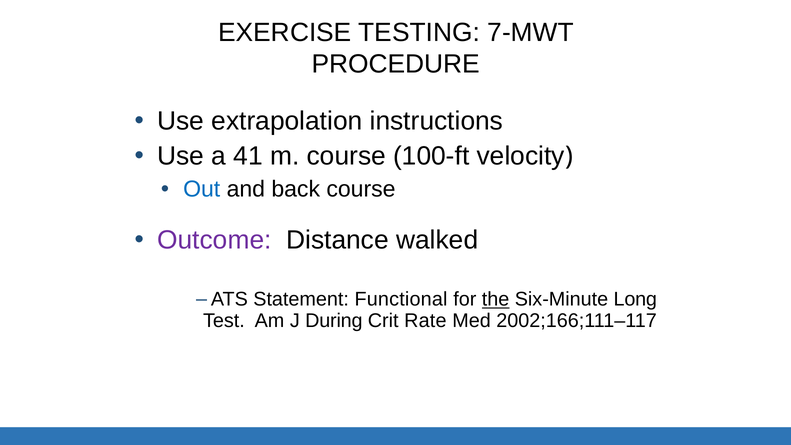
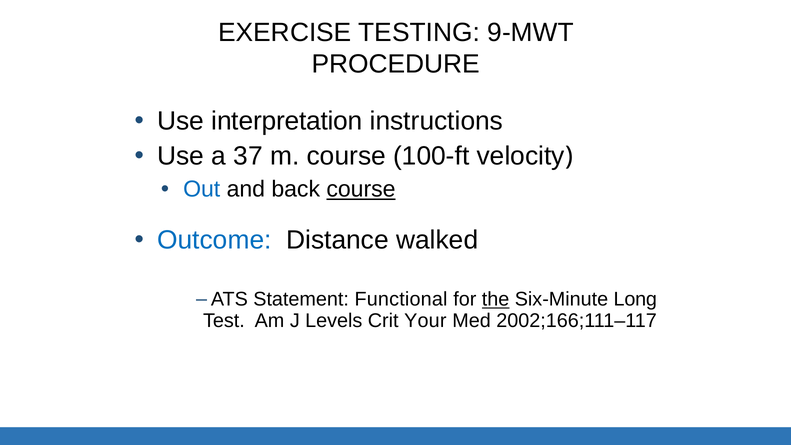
7-MWT: 7-MWT -> 9-MWT (531, 32)
extrapolation: extrapolation -> interpretation (287, 121)
41: 41 -> 37 (248, 156)
course underline: none -> present (361, 189)
Outcome colour: purple -> blue (214, 240)
During: During -> Levels (334, 321)
Rate: Rate -> Your (425, 321)
